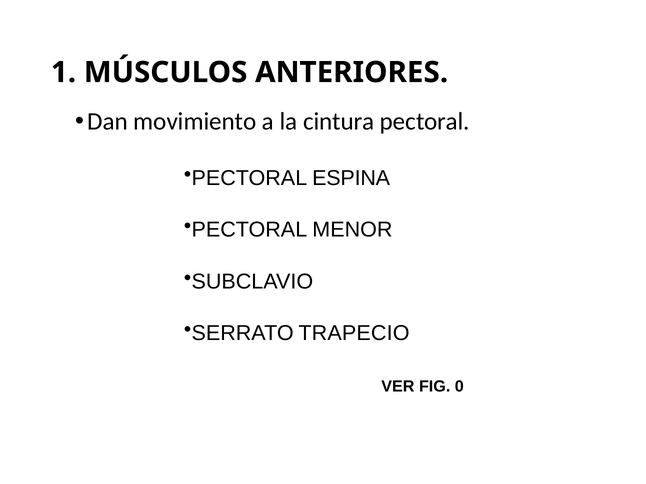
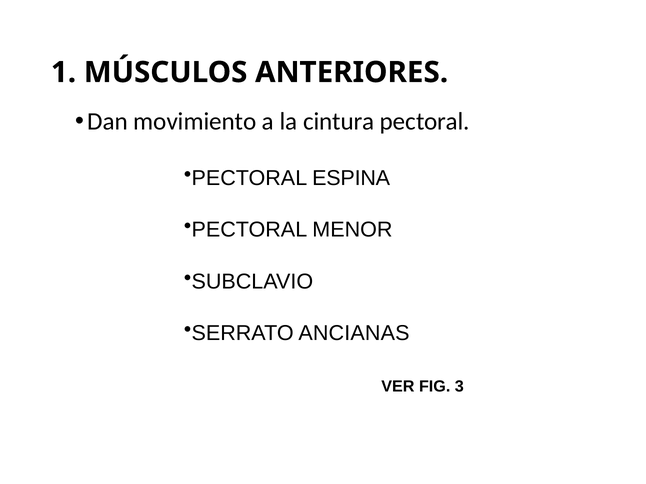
TRAPECIO: TRAPECIO -> ANCIANAS (354, 333)
0: 0 -> 3 (459, 387)
